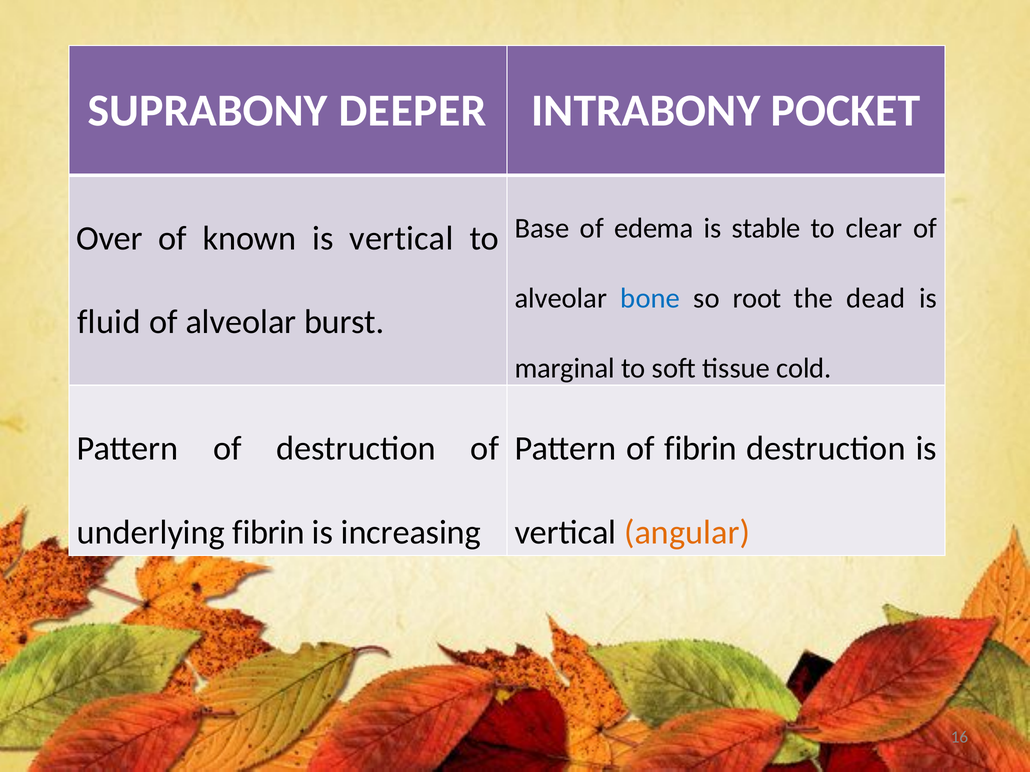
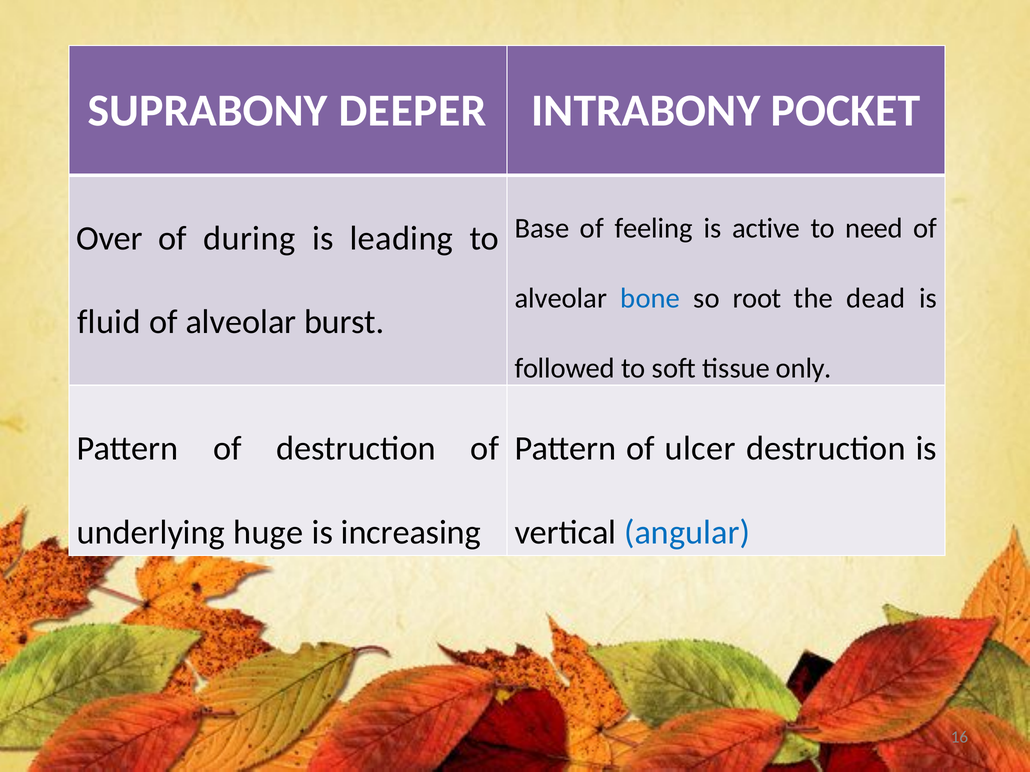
edema: edema -> feeling (654, 228)
stable: stable -> active (766, 228)
clear: clear -> need (874, 228)
known: known -> during (249, 239)
vertical: vertical -> leading (401, 239)
marginal: marginal -> followed (565, 368)
cold: cold -> only (804, 368)
of fibrin: fibrin -> ulcer (700, 449)
underlying fibrin: fibrin -> huge (268, 533)
angular colour: orange -> blue (687, 533)
